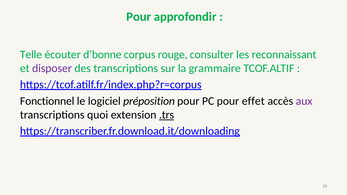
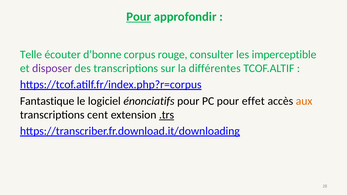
Pour underline: none -> present (139, 17)
reconnaissant: reconnaissant -> imperceptible (284, 55)
grammaire: grammaire -> différentes (215, 68)
Fonctionnel: Fonctionnel -> Fantastique (47, 101)
préposition: préposition -> énonciatifs (149, 101)
aux colour: purple -> orange (304, 101)
quoi: quoi -> cent (98, 115)
